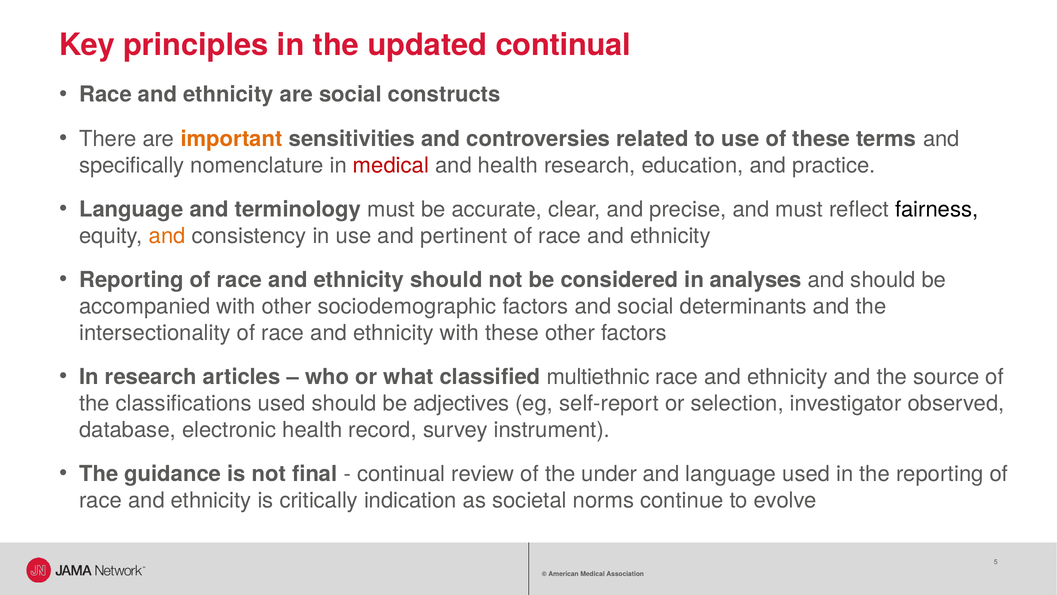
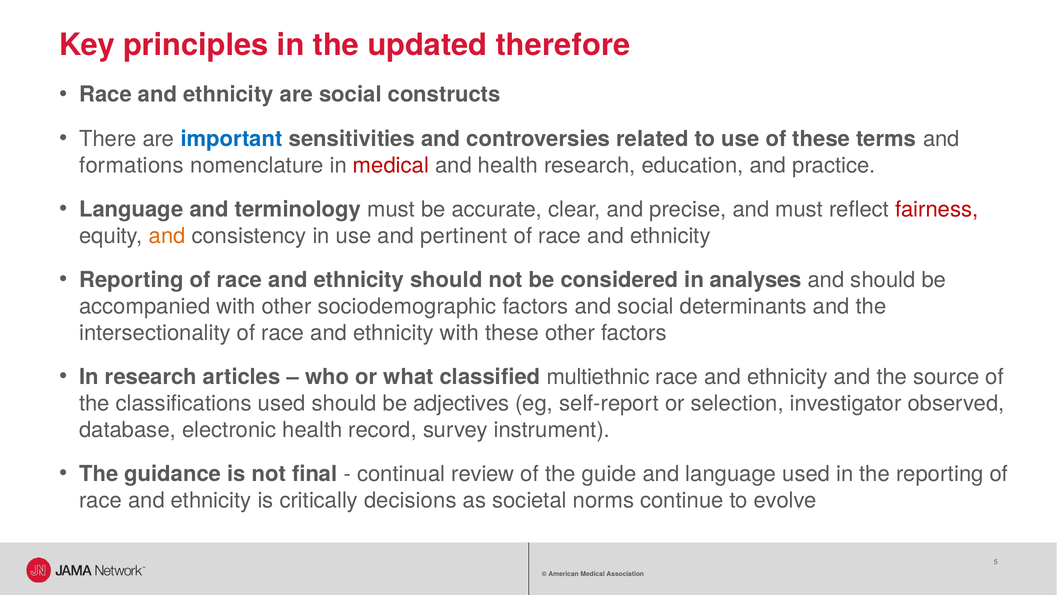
updated continual: continual -> therefore (563, 45)
important colour: orange -> blue (232, 139)
specifically: specifically -> formations (132, 165)
fairness colour: black -> red (937, 209)
under: under -> guide (609, 474)
indication: indication -> decisions (410, 500)
